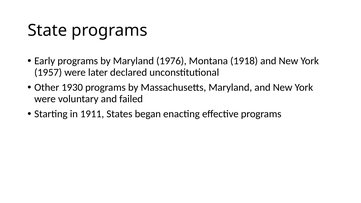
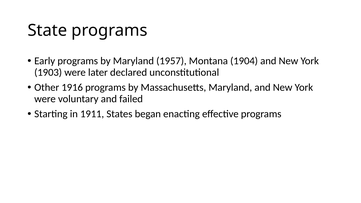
1976: 1976 -> 1957 (171, 61)
1918: 1918 -> 1904 (244, 61)
1957: 1957 -> 1903 (48, 72)
1930: 1930 -> 1916 (72, 88)
